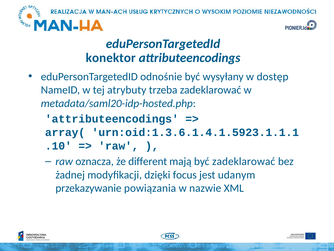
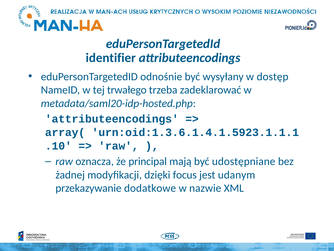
konektor: konektor -> identifier (111, 58)
atrybuty: atrybuty -> trwałego (127, 90)
different: different -> principal (148, 161)
być zadeklarować: zadeklarować -> udostępniane (244, 161)
powiązania: powiązania -> dodatkowe (150, 188)
